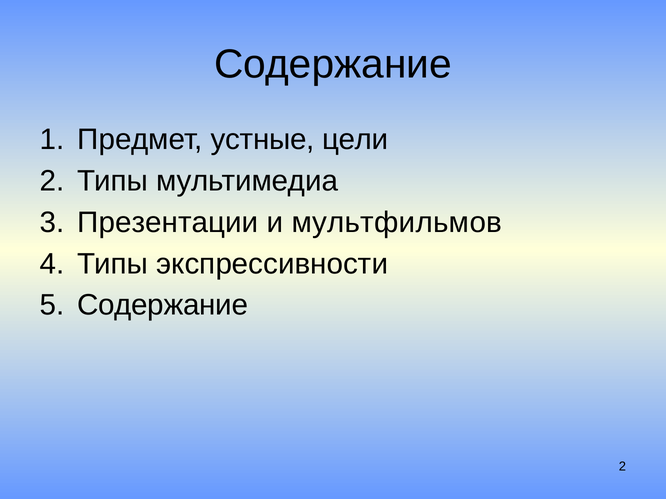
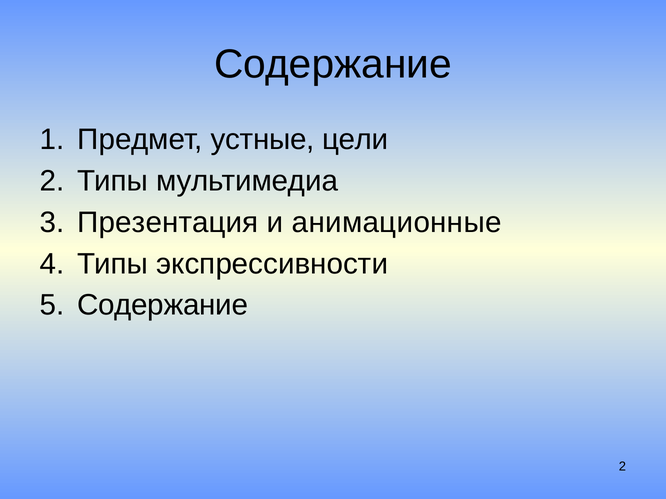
Презентации: Презентации -> Презентация (168, 223)
мультфильмов: мультфильмов -> анимационные (397, 223)
